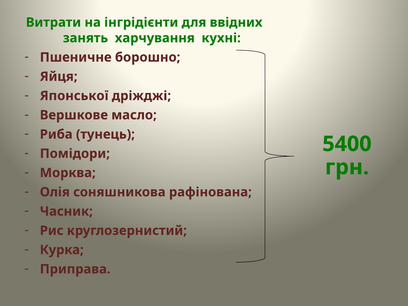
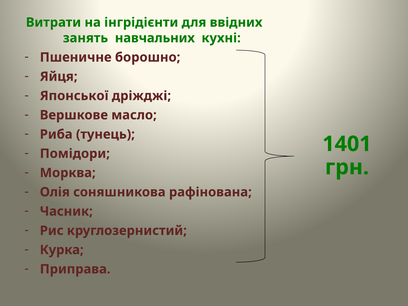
харчування: харчування -> навчальних (155, 38)
5400: 5400 -> 1401 (347, 144)
